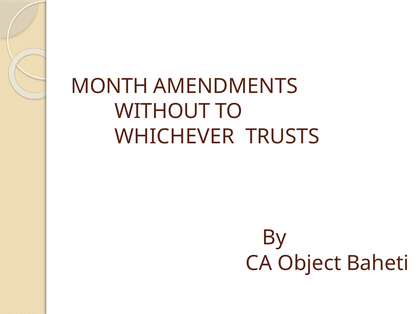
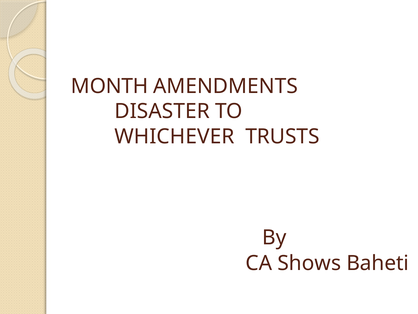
WITHOUT: WITHOUT -> DISASTER (162, 111)
Object: Object -> Shows (309, 263)
